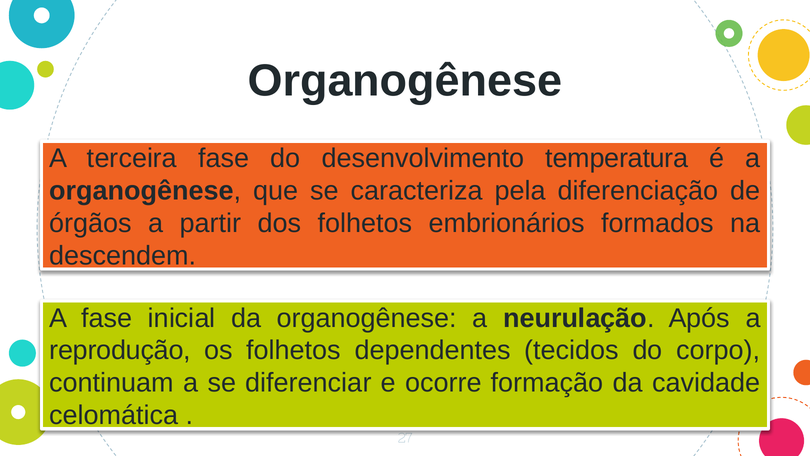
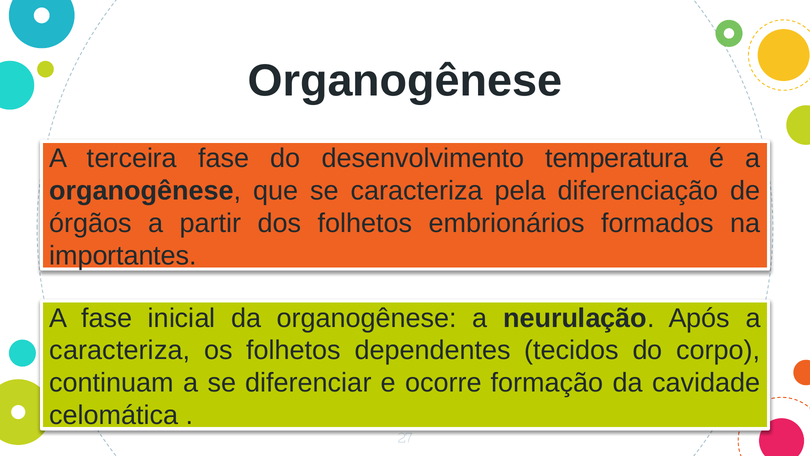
descendem: descendem -> importantes (123, 256)
reprodução: reprodução -> caracteriza (120, 350)
